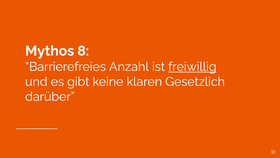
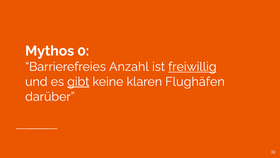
8: 8 -> 0 (83, 51)
gibt underline: none -> present (78, 81)
Gesetzlich: Gesetzlich -> Flughäfen (195, 81)
